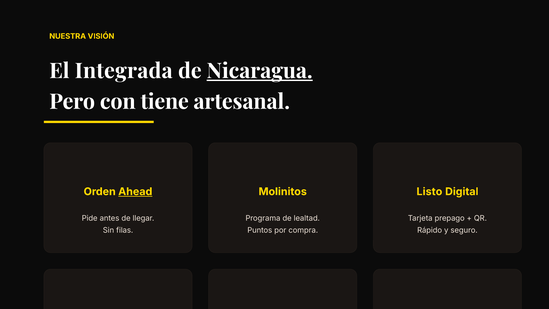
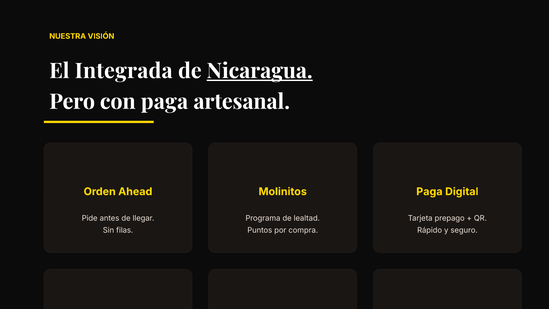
con tiene: tiene -> paga (164, 102)
Ahead underline: present -> none (135, 192)
Listo: Listo -> Paga (429, 192)
